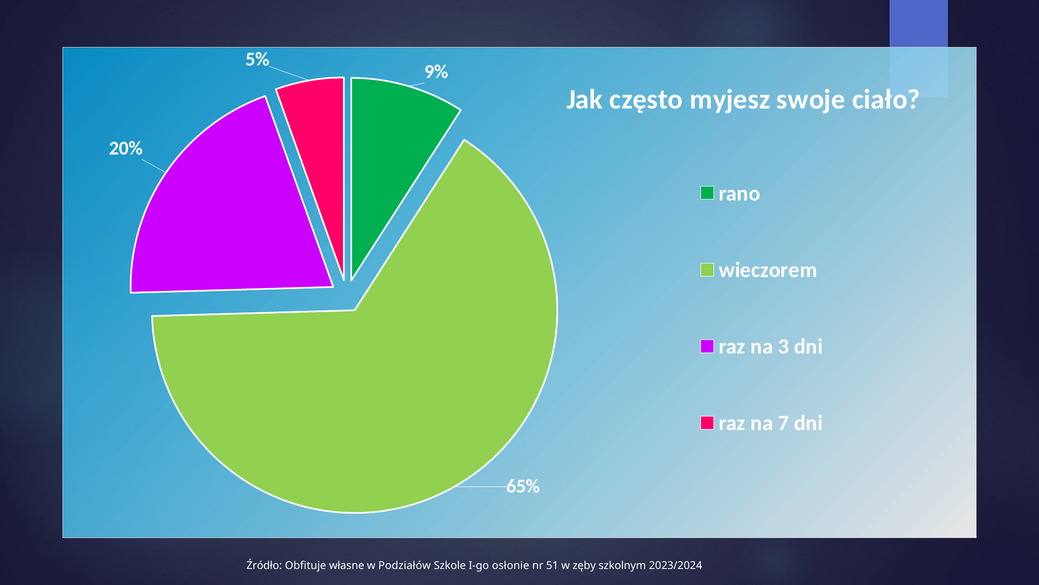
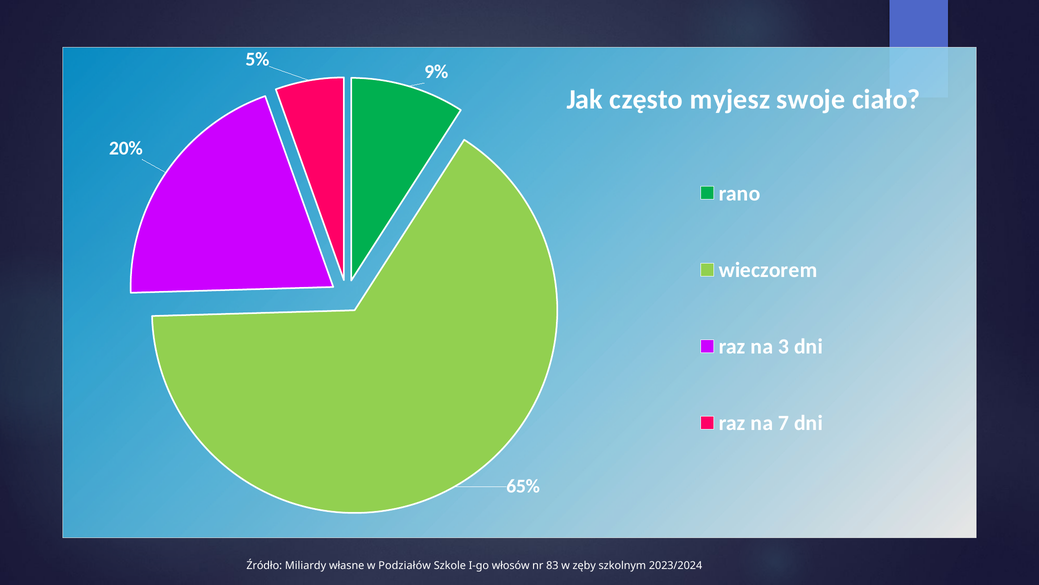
Obfituje: Obfituje -> Miliardy (306, 565)
osłonie: osłonie -> włosów (511, 565)
51: 51 -> 83 (552, 565)
